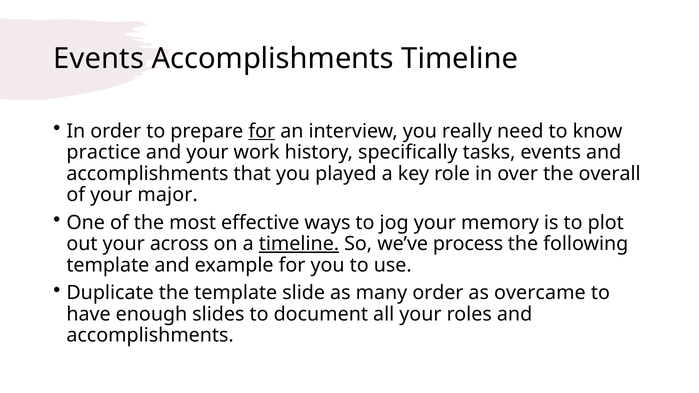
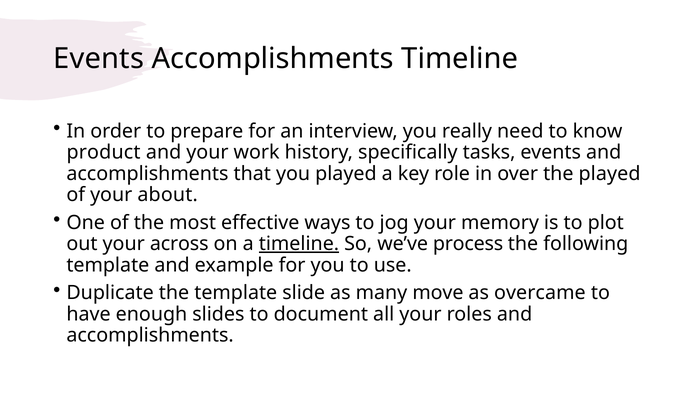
for underline: present -> none (262, 131)
practice: practice -> product (104, 152)
the overall: overall -> played (610, 174)
major: major -> about (168, 195)
many order: order -> move (438, 293)
